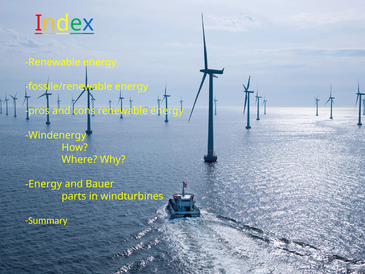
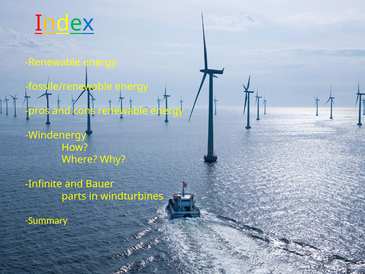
Energy: Energy -> Infinite (44, 184)
